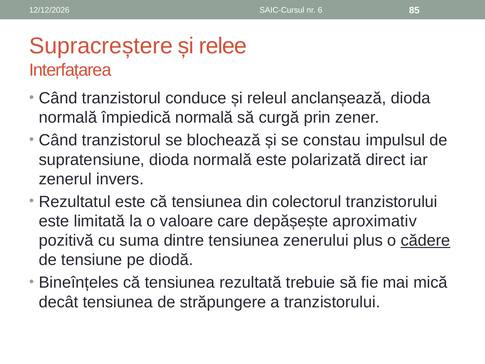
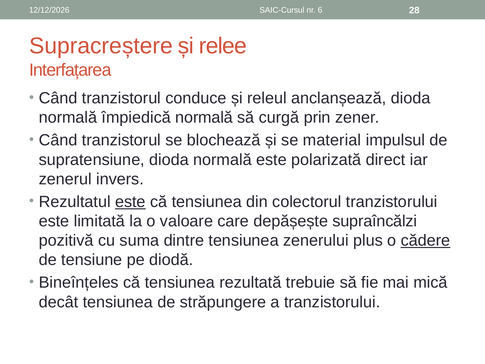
85: 85 -> 28 (414, 10)
constau: constau -> material (332, 140)
este underline: none -> present (130, 202)
aproximativ: aproximativ -> supraîncălzi (375, 221)
